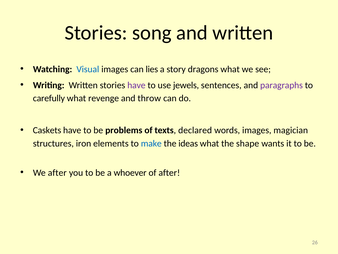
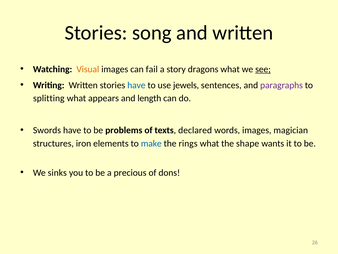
Visual colour: blue -> orange (88, 69)
lies: lies -> fail (152, 69)
see underline: none -> present (263, 69)
have colour: purple -> blue (136, 85)
carefully: carefully -> splitting (49, 98)
revenge: revenge -> appears (104, 98)
throw: throw -> length (149, 98)
Caskets: Caskets -> Swords (47, 130)
ideas: ideas -> rings (188, 143)
We after: after -> sinks (57, 172)
whoever: whoever -> precious (130, 172)
of after: after -> dons (169, 172)
